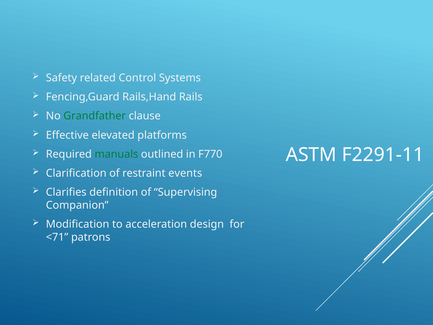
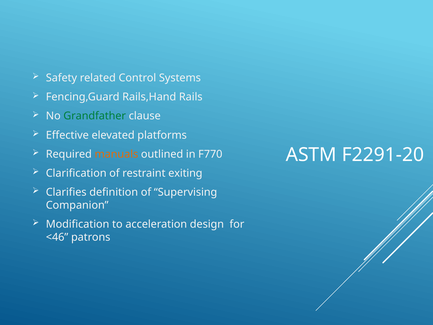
manuals colour: green -> orange (116, 154)
F2291-11: F2291-11 -> F2291-20 (383, 155)
events: events -> exiting (185, 173)
<71: <71 -> <46 (57, 237)
